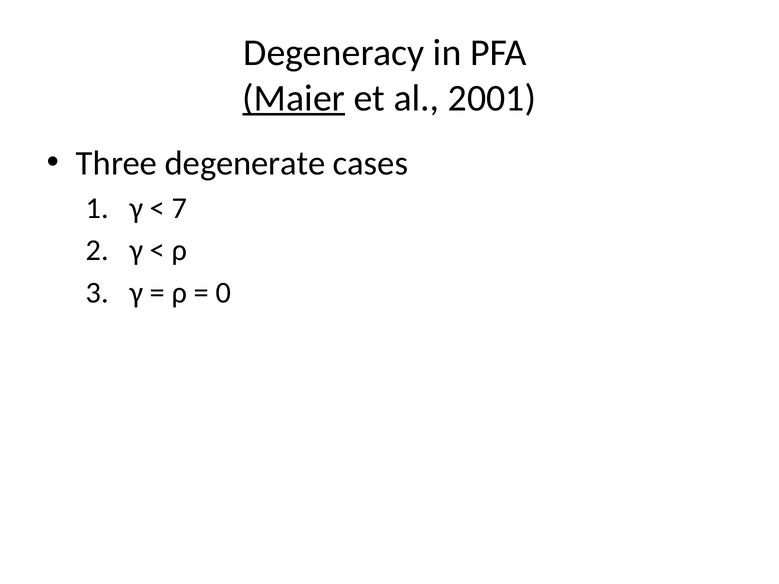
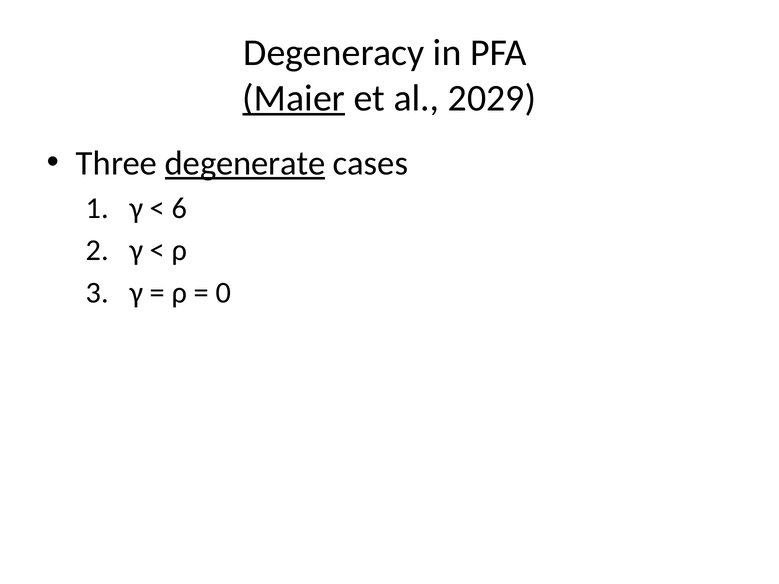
2001: 2001 -> 2029 (492, 98)
degenerate underline: none -> present (245, 163)
7: 7 -> 6 (179, 208)
